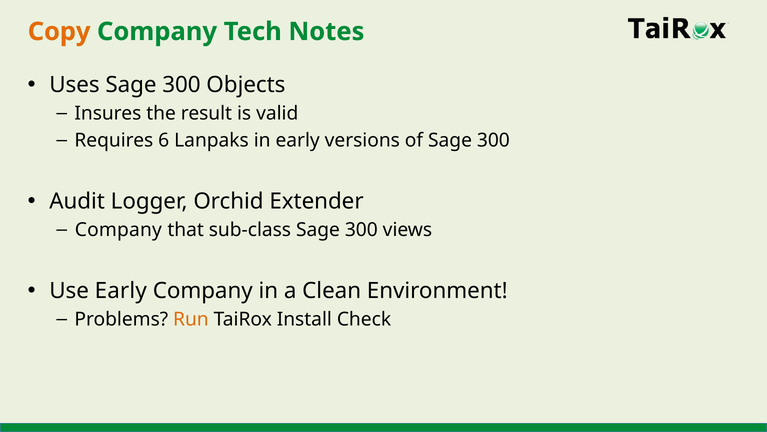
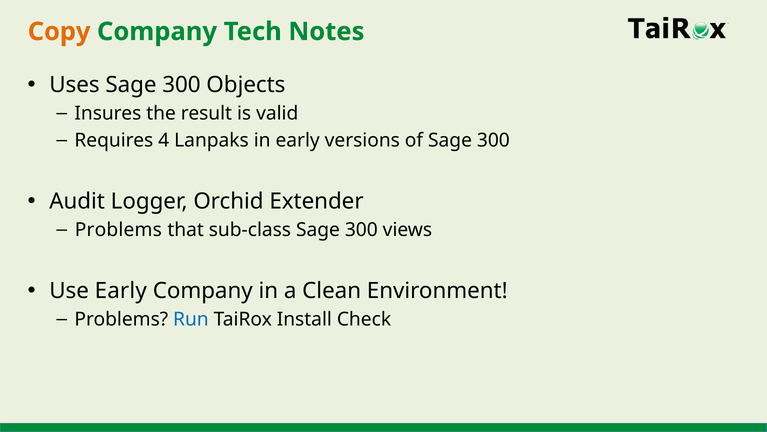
6: 6 -> 4 (164, 140)
Company: Company -> Problems (118, 230)
Run colour: orange -> blue (191, 319)
